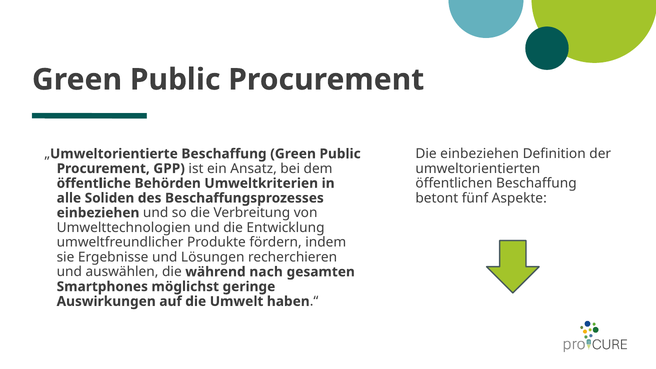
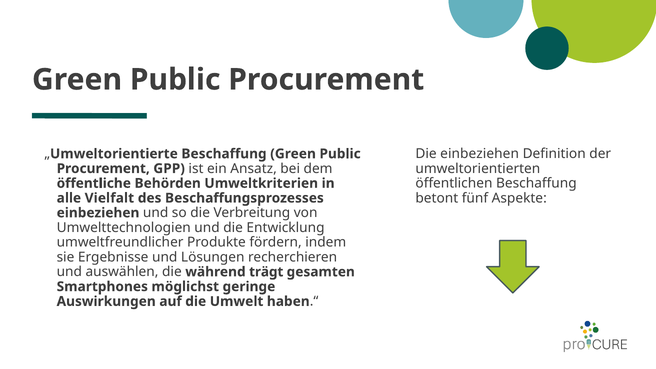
Soliden: Soliden -> Vielfalt (109, 198)
nach: nach -> trägt (266, 272)
